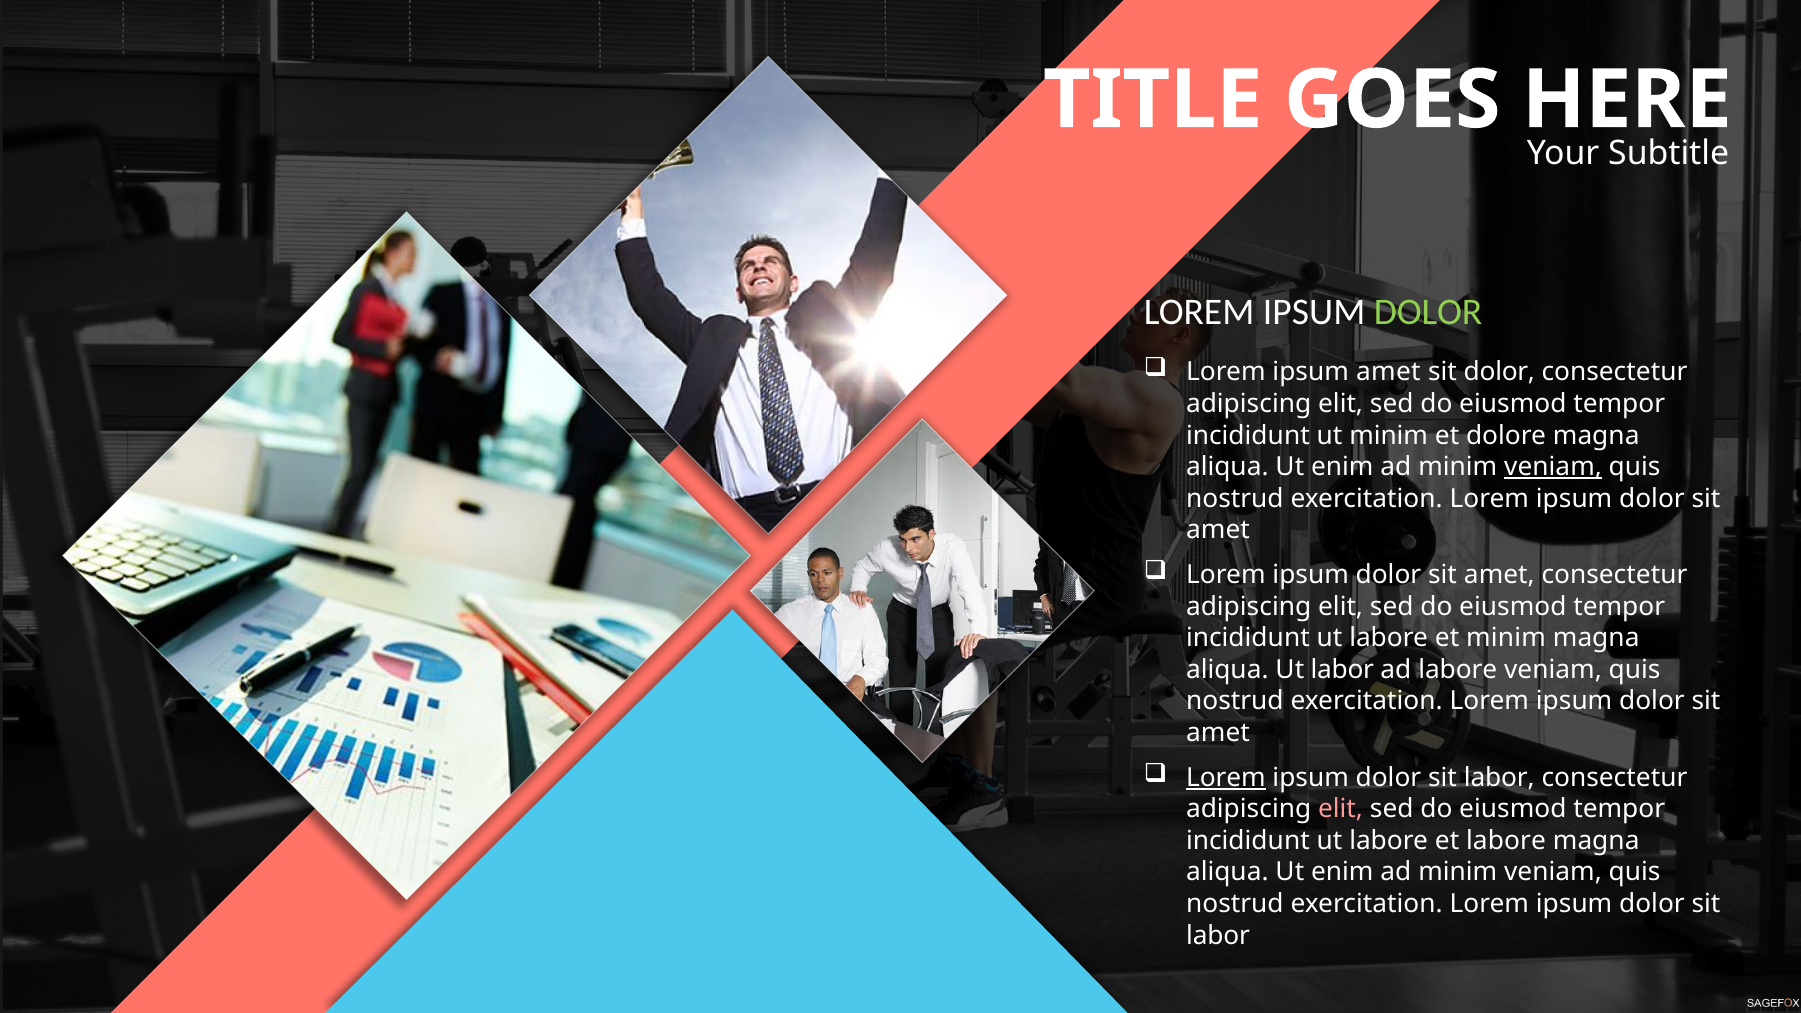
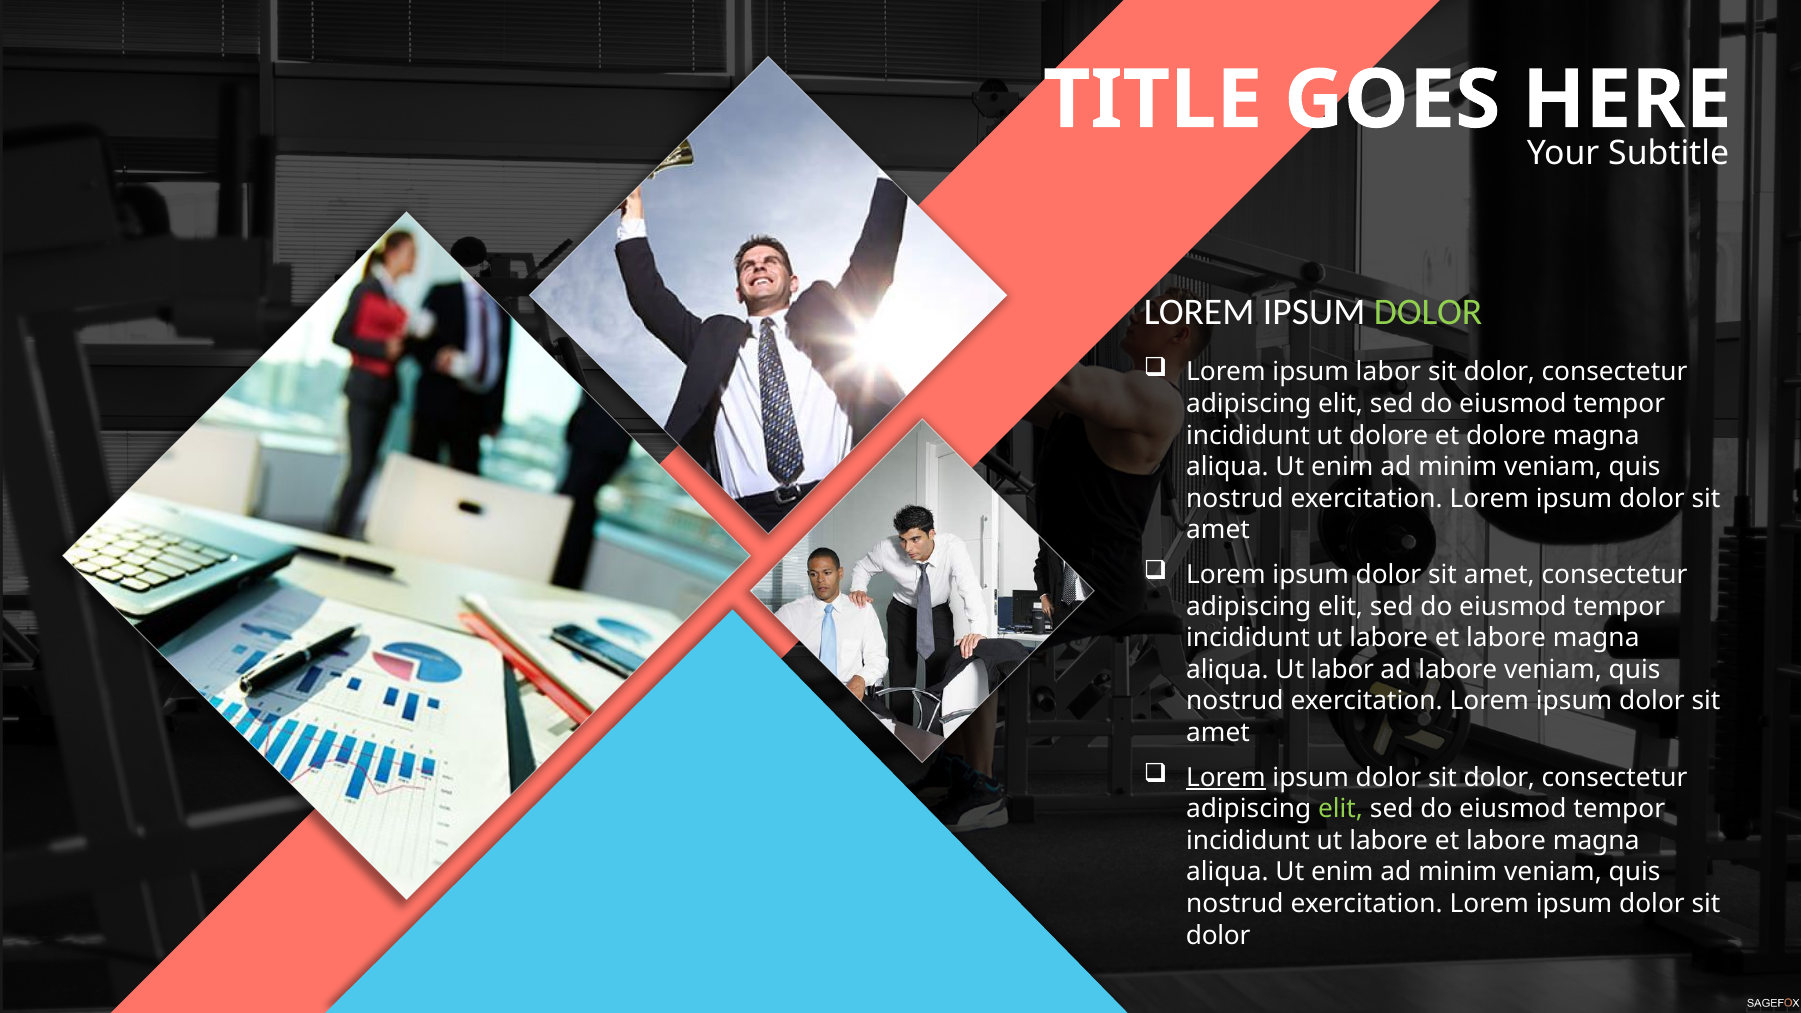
ipsum amet: amet -> labor (1388, 372)
ut minim: minim -> dolore (1389, 435)
veniam underline: present -> none (1553, 467)
minim: minim -> labore (1506, 638)
labor: labor -> dolor (1499, 778)
elit colour: pink -> light green (1341, 809)
labor: labor -> dolor (1218, 935)
